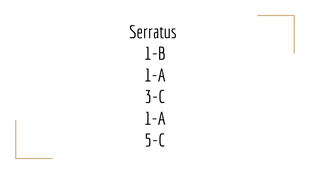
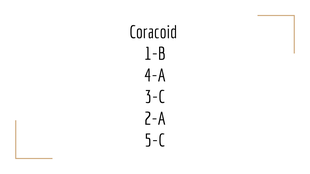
Serratus: Serratus -> Coracoid (153, 32)
1-A: 1-A -> 4-A (155, 76)
1-A: 1-A -> 2-A (155, 119)
